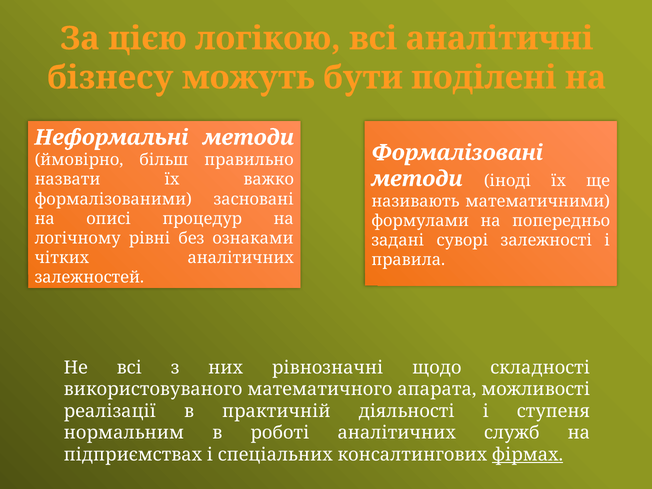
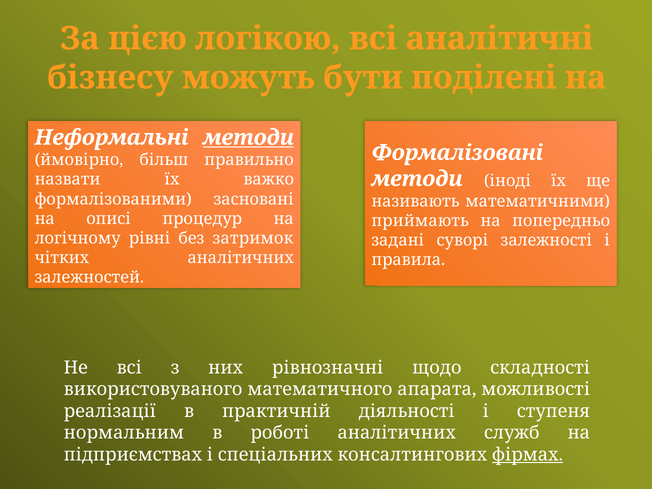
методи underline: none -> present (248, 138)
формулами: формулами -> приймають (420, 221)
ознаками: ознаками -> затримок (253, 238)
